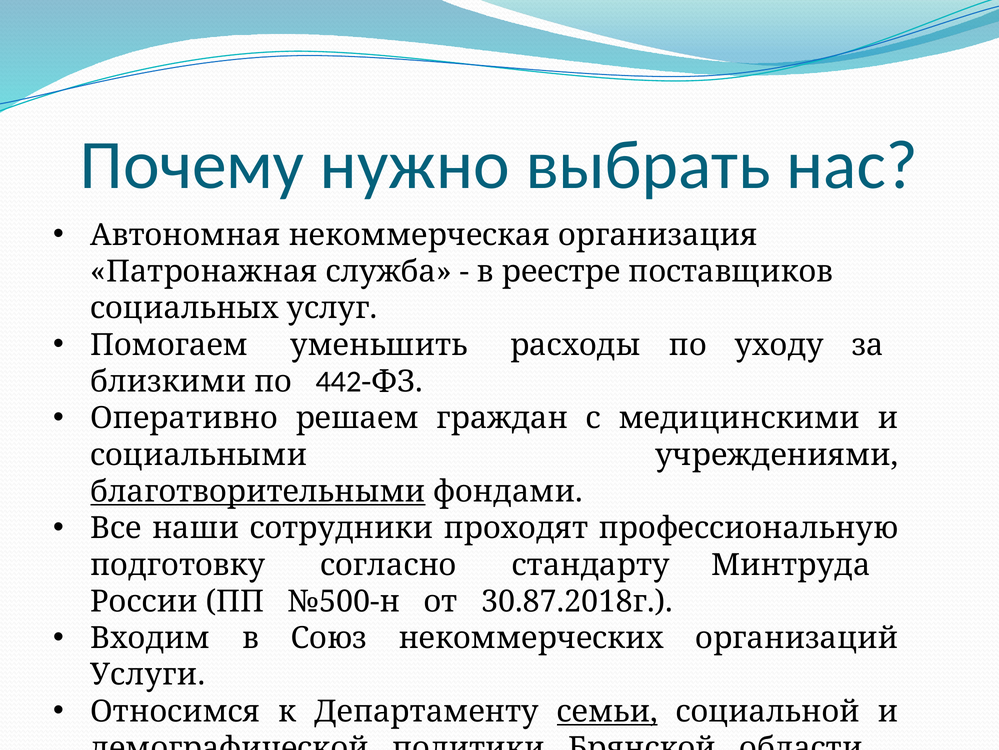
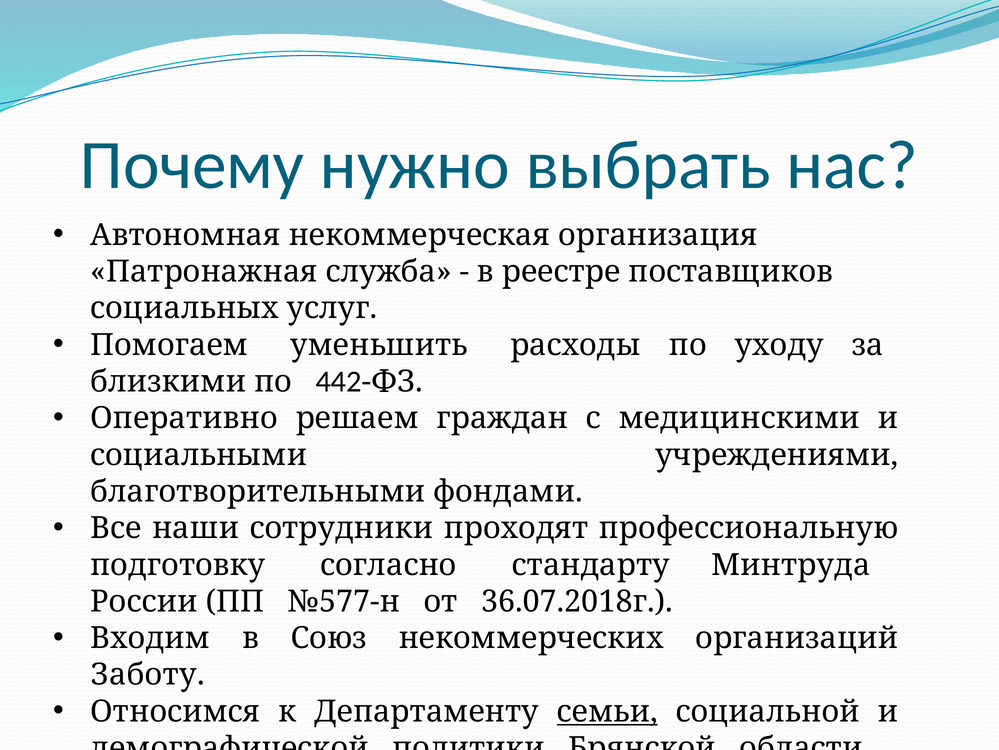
благотворительными underline: present -> none (258, 491)
№500-н: №500-н -> №577-н (344, 601)
30.87.2018г: 30.87.2018г -> 36.07.2018г (577, 601)
Услуги: Услуги -> Заботу (148, 674)
